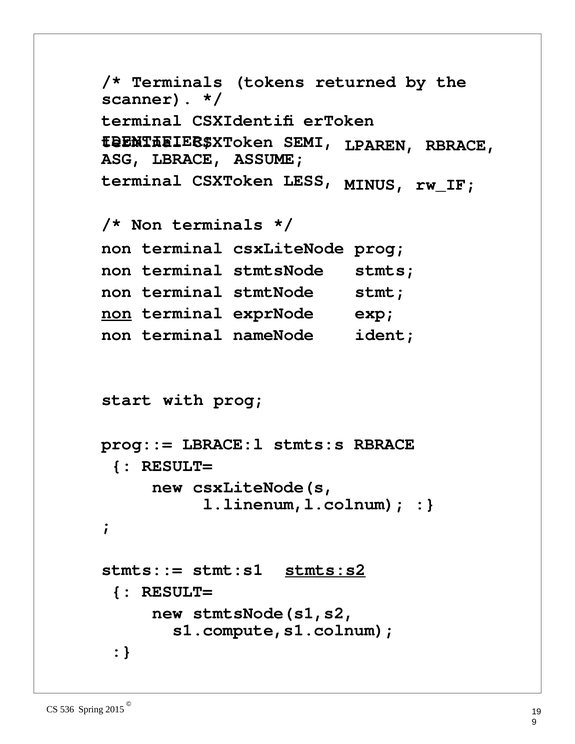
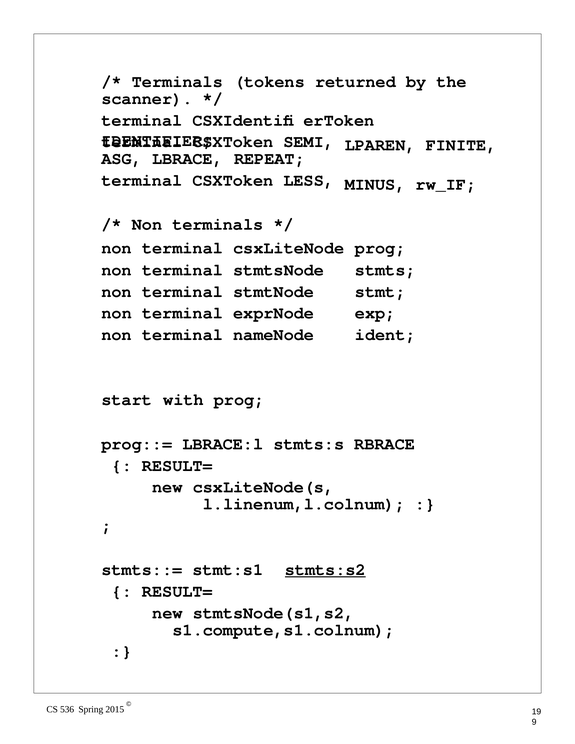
LPAREN RBRACE: RBRACE -> FINITE (461, 145)
ASSUME: ASSUME -> REPEAT (269, 159)
non underline: present -> none (117, 313)
